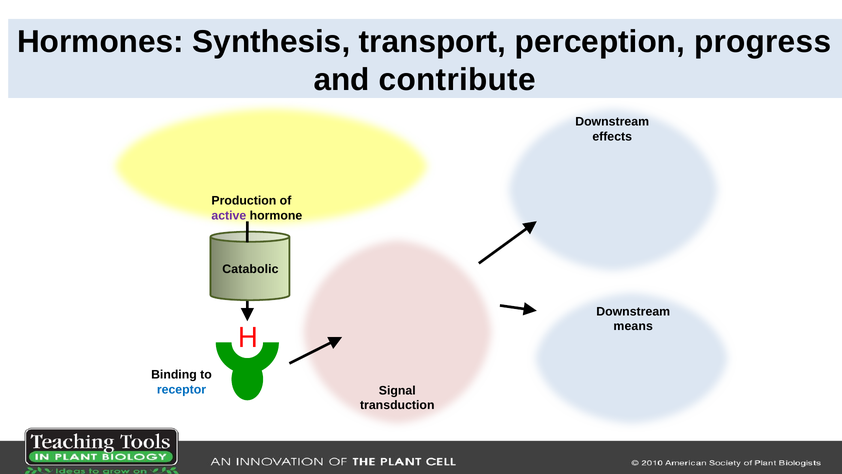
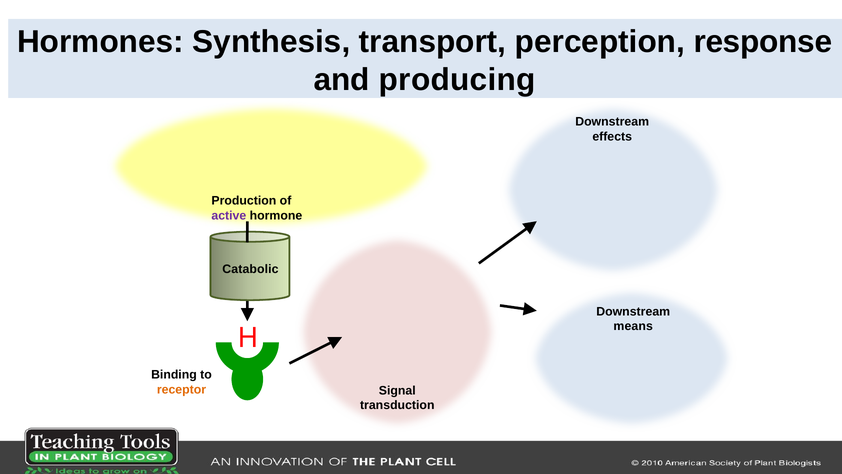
progress: progress -> response (763, 42)
contribute: contribute -> producing (457, 80)
receptor colour: blue -> orange (181, 389)
